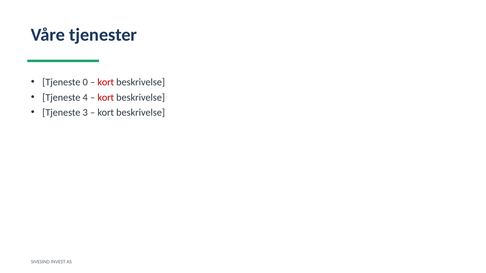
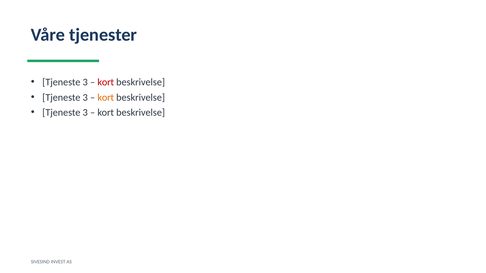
0: 0 -> 3 (85, 82)
4: 4 -> 3 (85, 98)
kort colour: red -> orange (106, 98)
